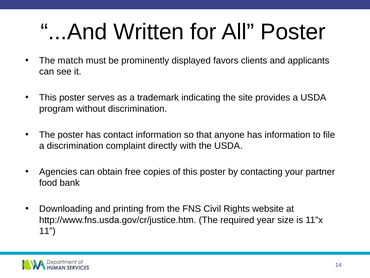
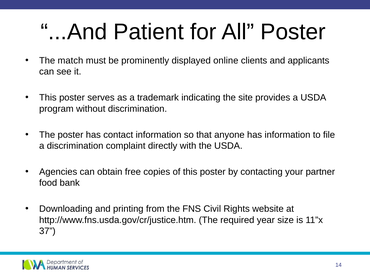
Written: Written -> Patient (149, 32)
favors: favors -> online (226, 60)
11: 11 -> 37 (47, 231)
